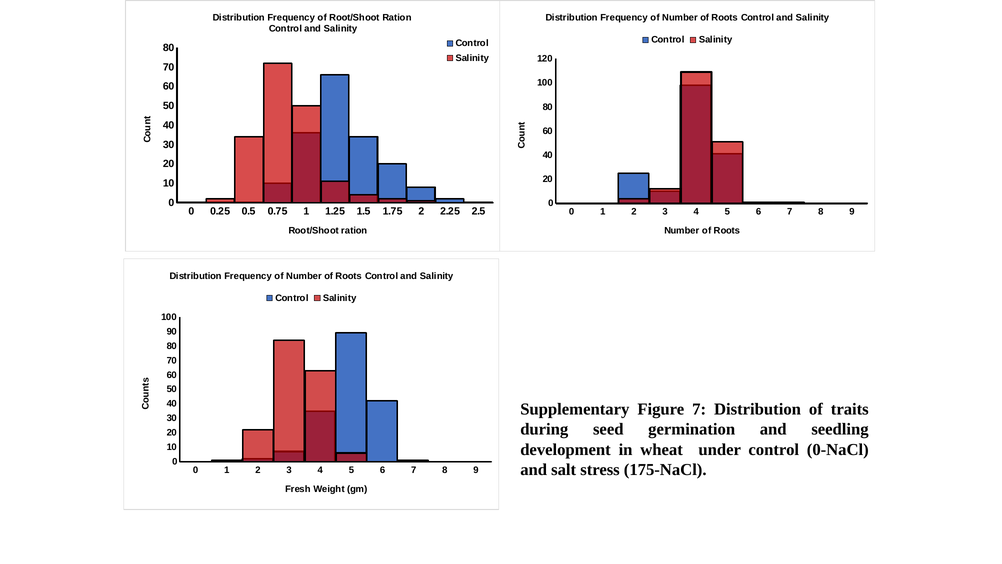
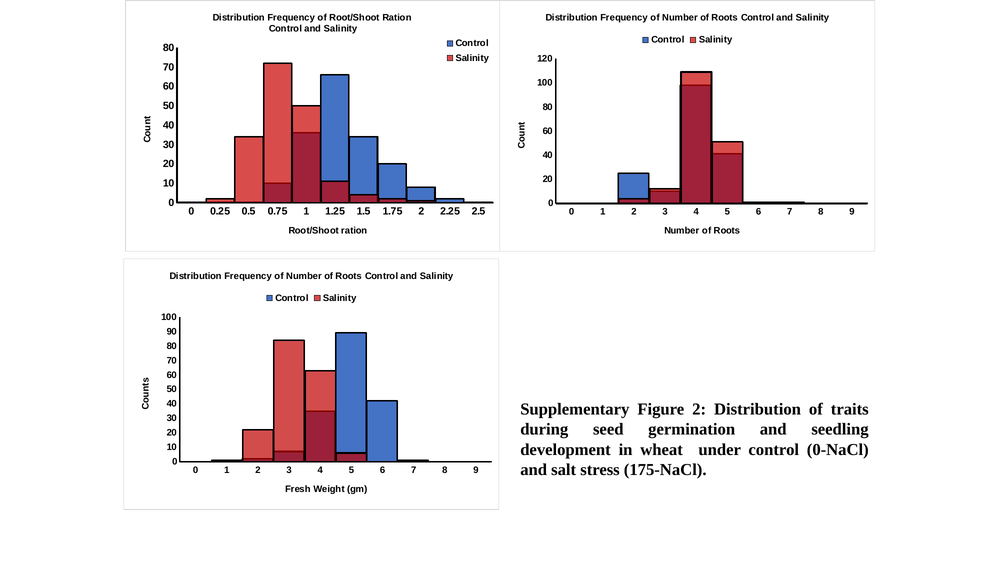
Figure 7: 7 -> 2 (699, 409)
